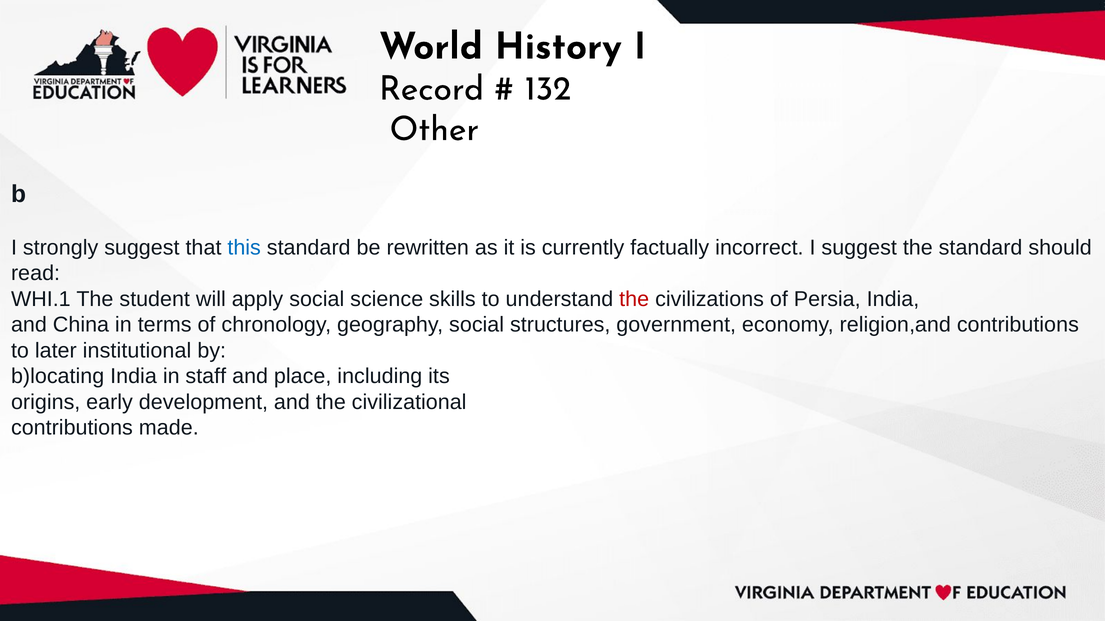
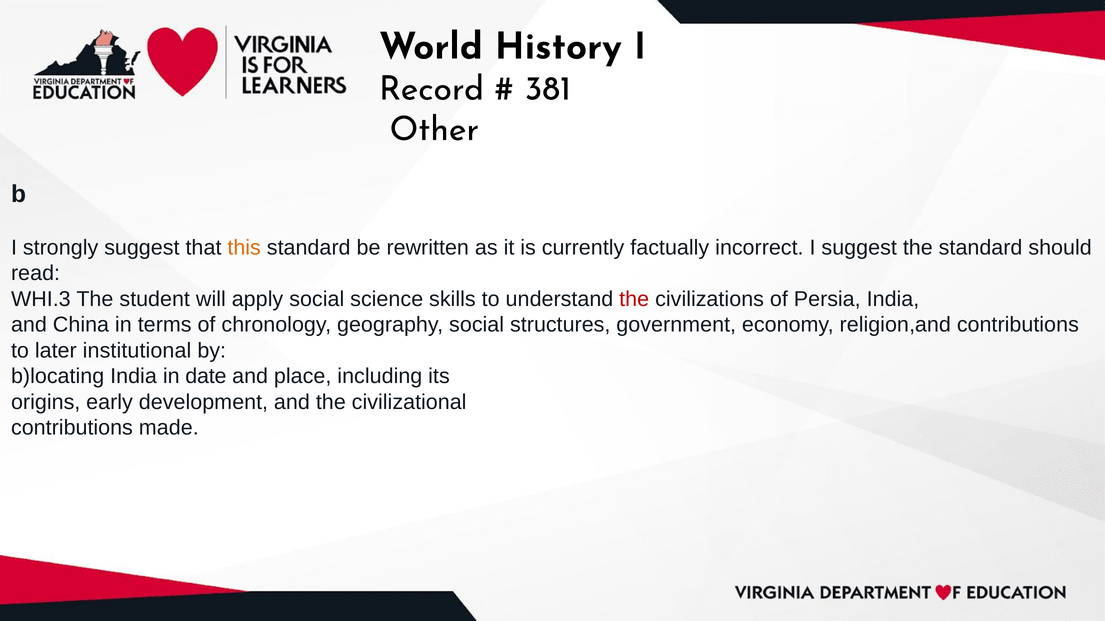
132: 132 -> 381 (548, 89)
this colour: blue -> orange (244, 248)
WHI.1: WHI.1 -> WHI.3 (41, 299)
staff: staff -> date (206, 377)
